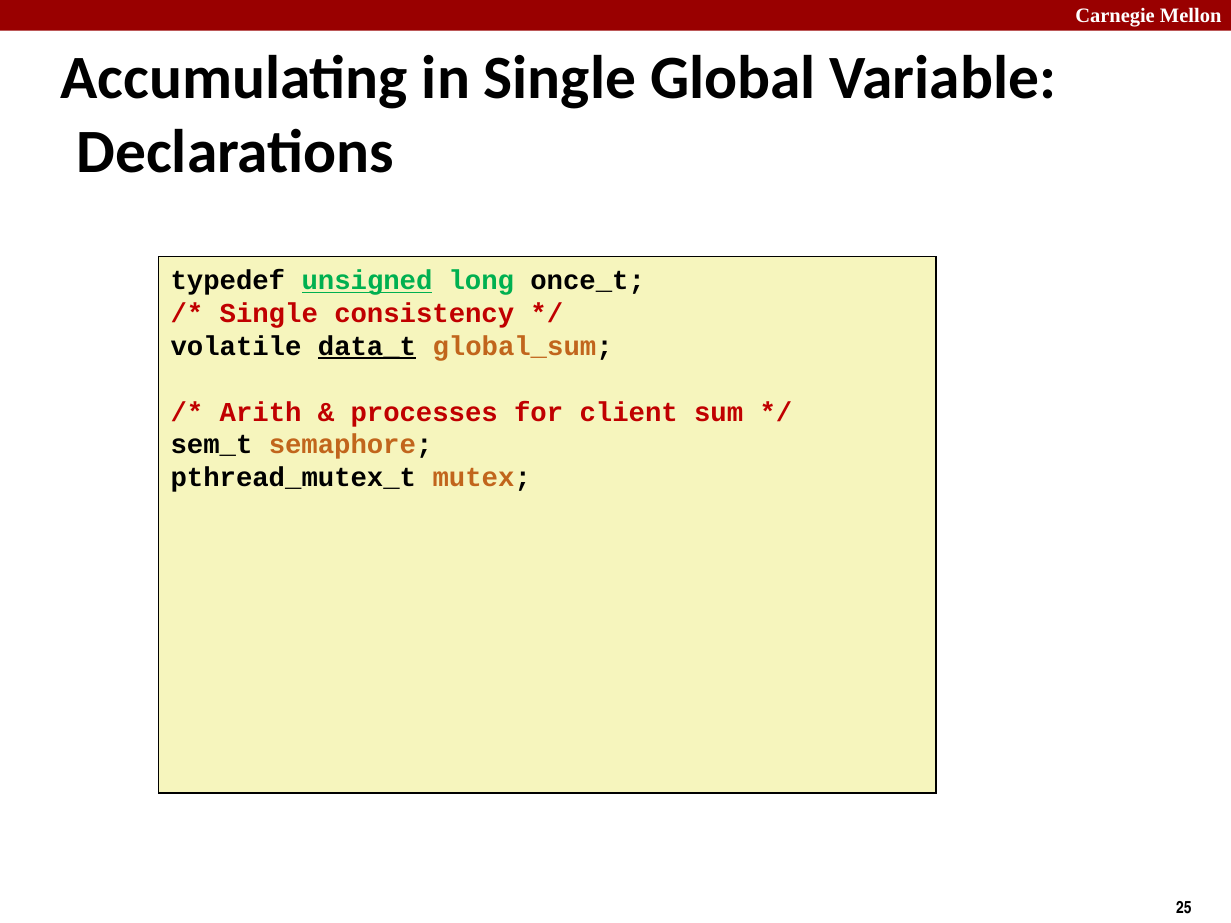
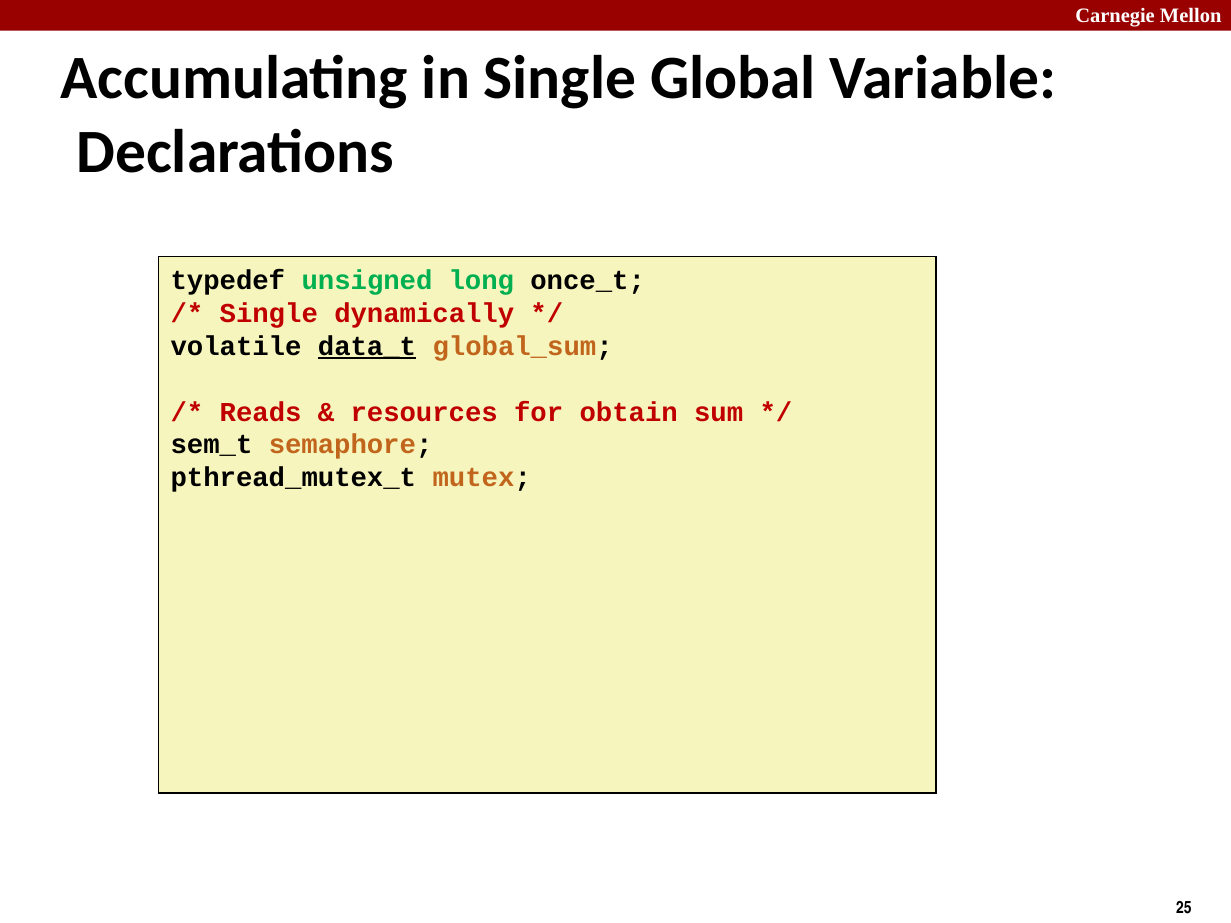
unsigned underline: present -> none (367, 281)
consistency: consistency -> dynamically (424, 314)
Arith: Arith -> Reads (261, 412)
processes: processes -> resources (424, 412)
client: client -> obtain (629, 412)
